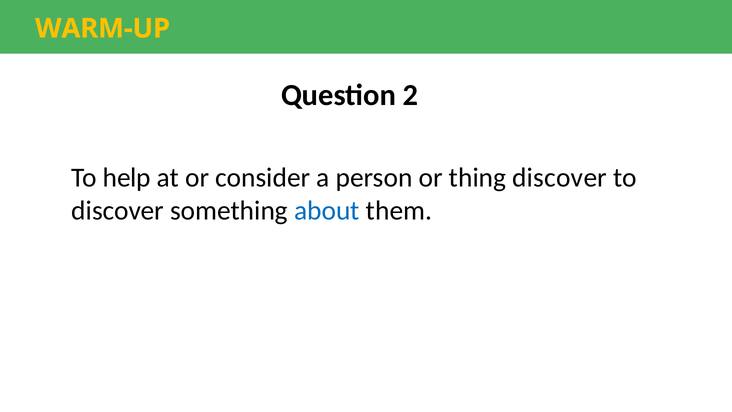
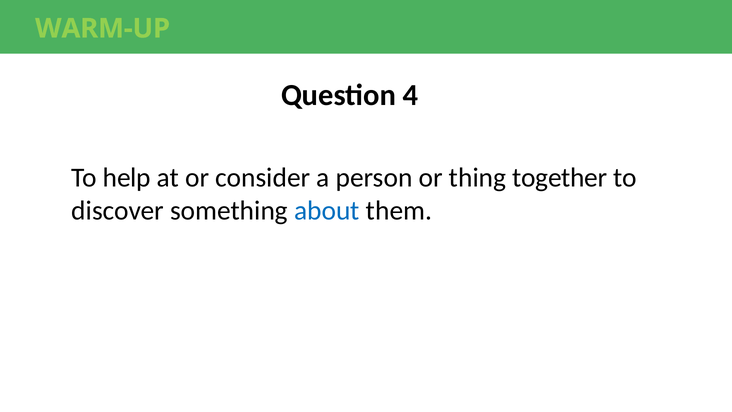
WARM-UP colour: yellow -> light green (103, 29)
2: 2 -> 4 (411, 95)
thing discover: discover -> together (560, 178)
